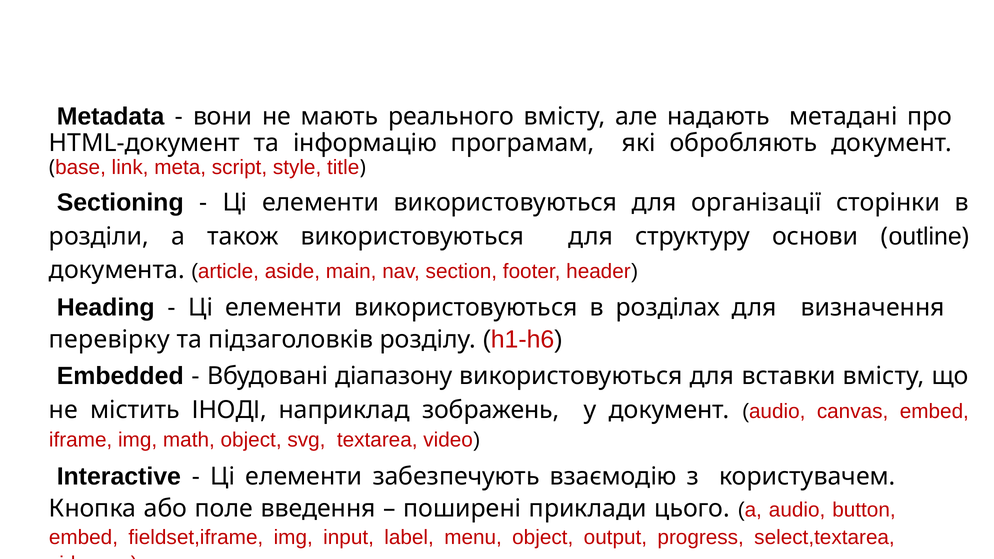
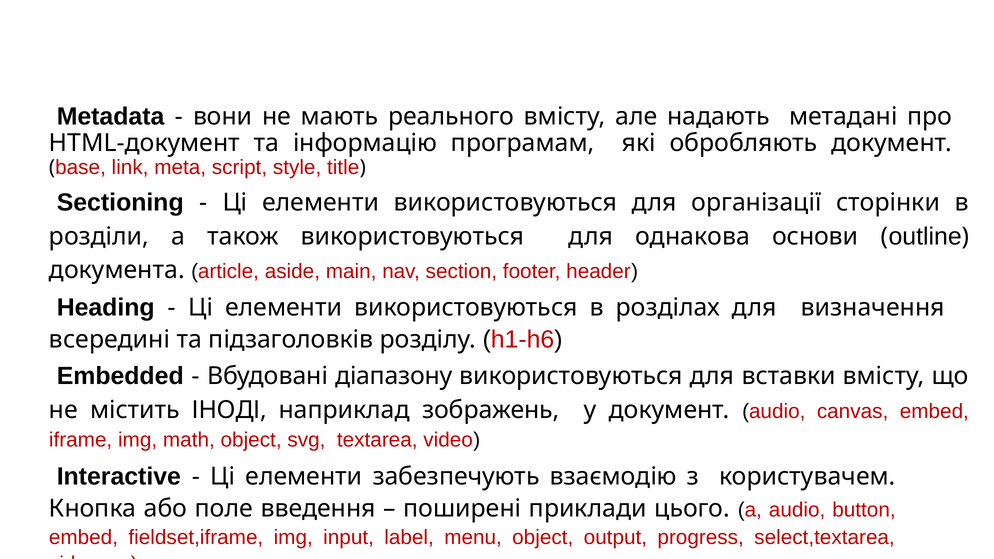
структуру: структуру -> однакова (693, 236)
перевірку: перевірку -> всередині (110, 340)
